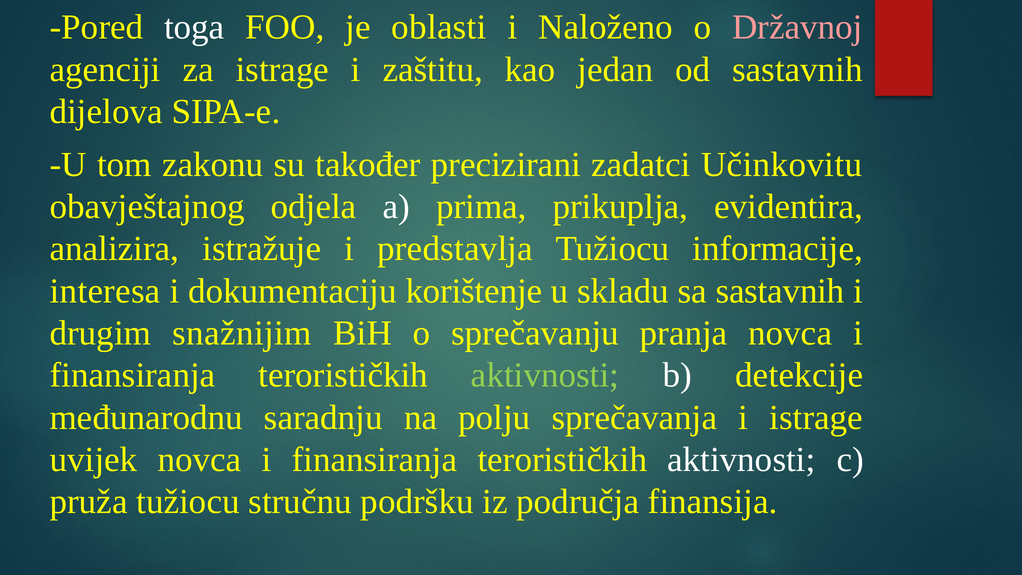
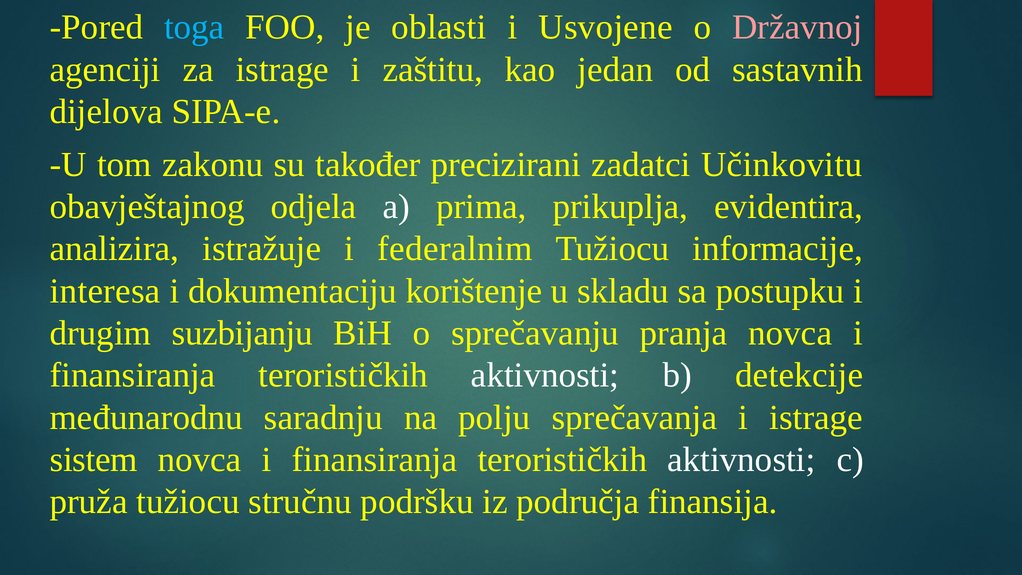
toga colour: white -> light blue (194, 27)
Naloženo: Naloženo -> Usvojene (606, 27)
predstavlja: predstavlja -> federalnim (455, 249)
sa sastavnih: sastavnih -> postupku (780, 291)
snažnijim: snažnijim -> suzbijanju (242, 333)
aktivnosti colour: light green -> white (545, 375)
uvijek: uvijek -> sistem (94, 460)
